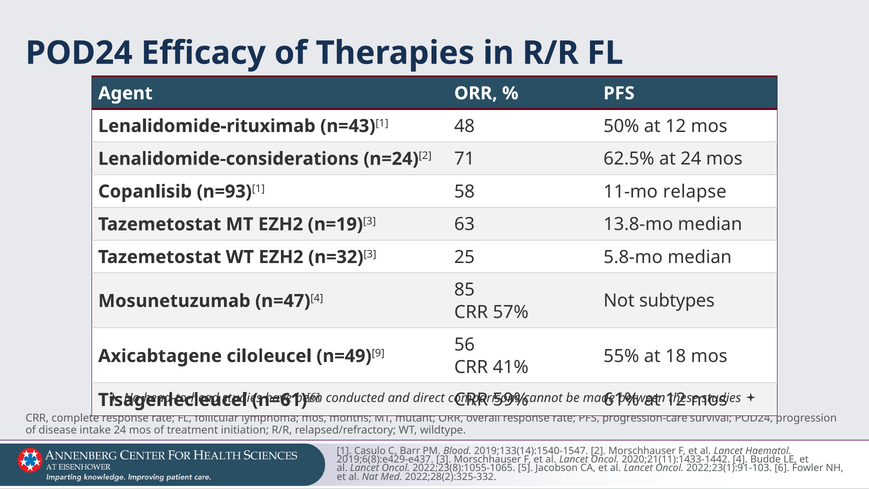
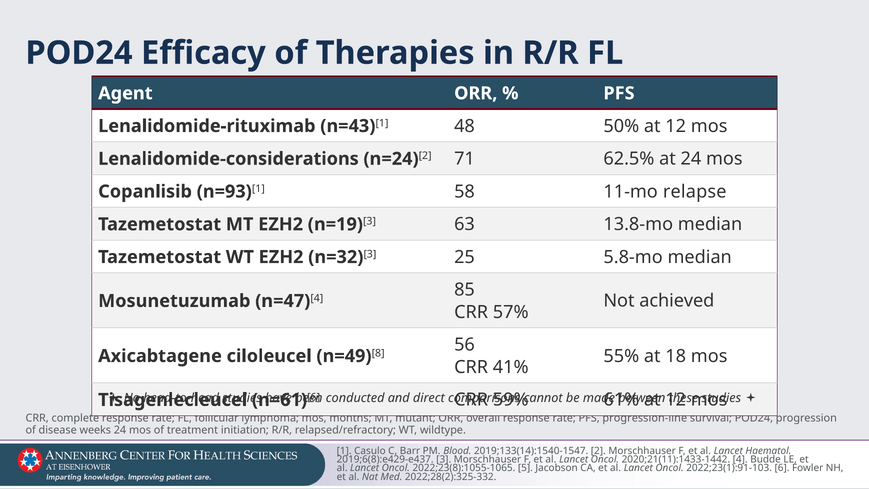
subtypes: subtypes -> achieved (677, 301)
9: 9 -> 8 (378, 353)
progression-care: progression-care -> progression-line (645, 418)
intake: intake -> weeks (95, 430)
